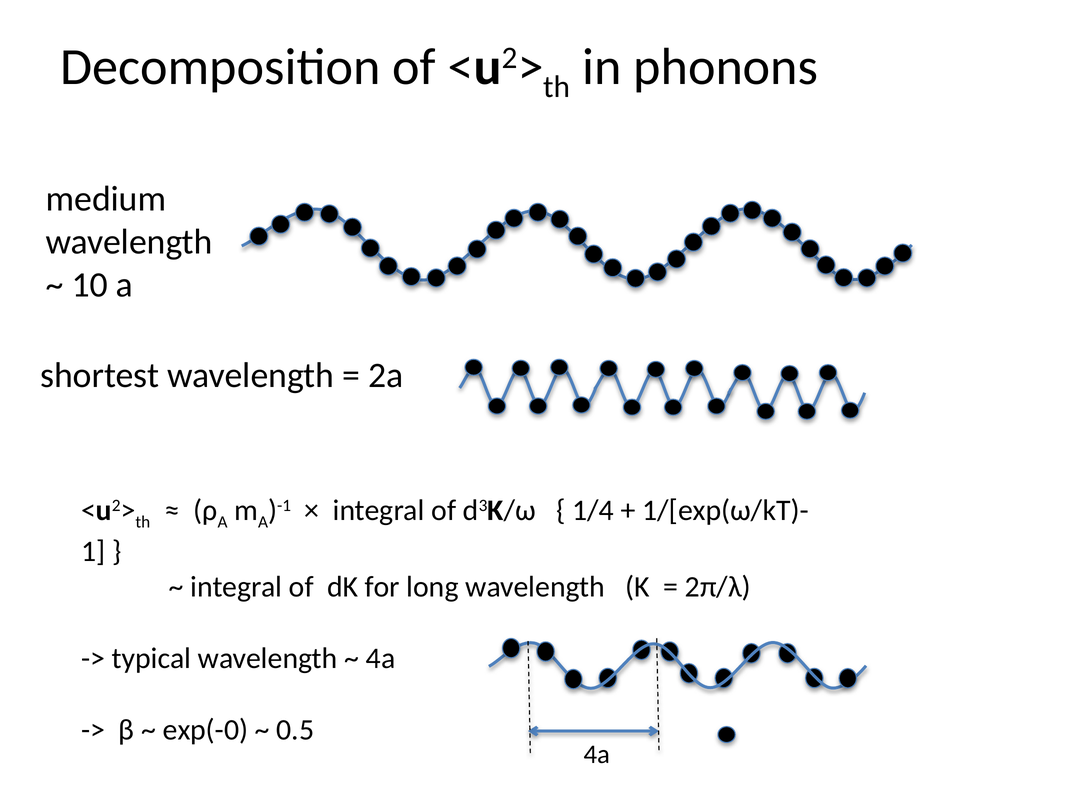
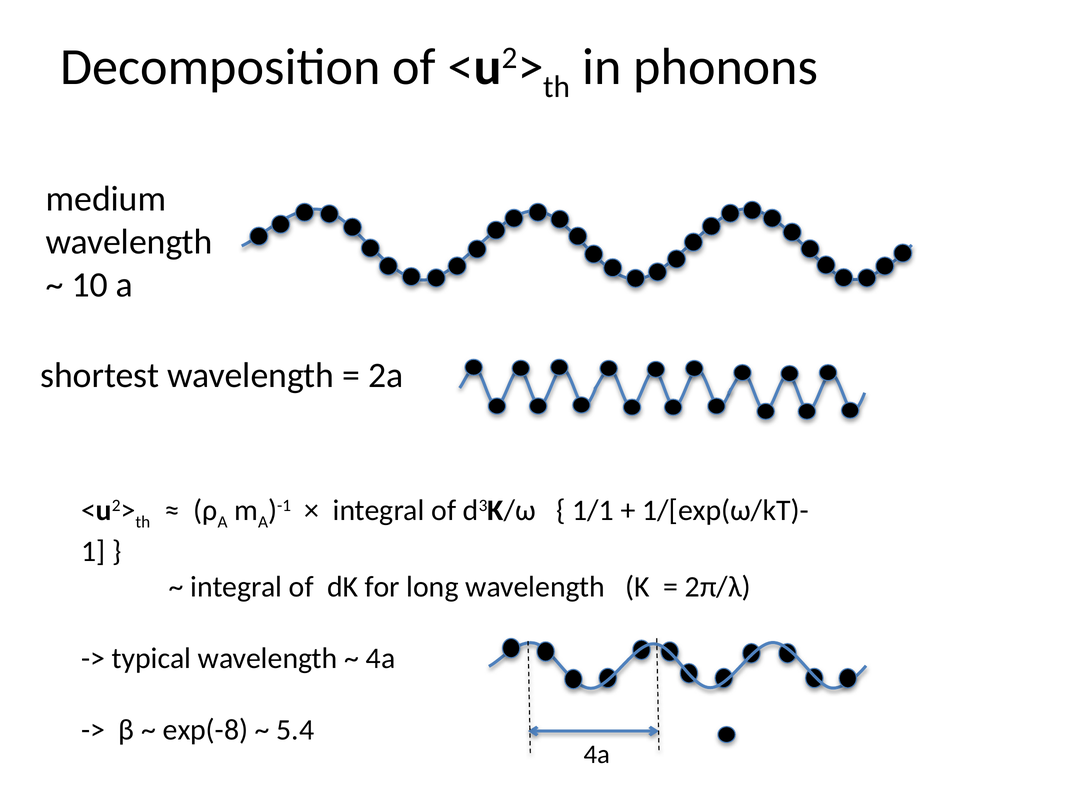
1/4: 1/4 -> 1/1 (593, 510)
exp(-0: exp(-0 -> exp(-8 (205, 730)
0.5: 0.5 -> 5.4 (295, 730)
